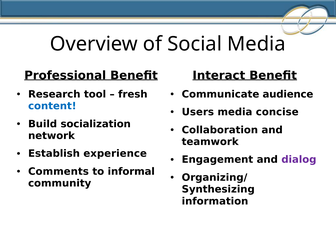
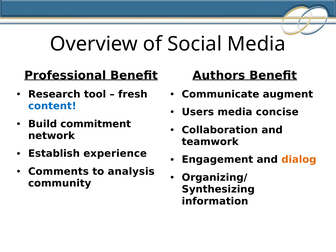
Interact: Interact -> Authors (219, 76)
audience: audience -> augment (288, 94)
socialization: socialization -> commitment (96, 124)
dialog colour: purple -> orange (299, 160)
informal: informal -> analysis (131, 172)
